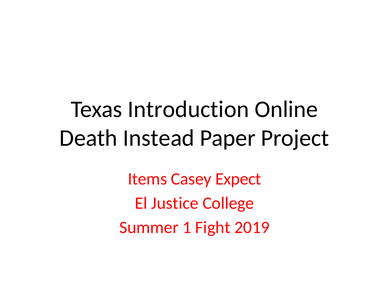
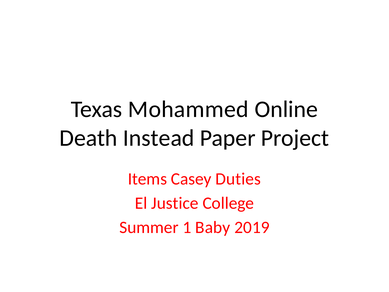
Introduction: Introduction -> Mohammed (188, 109)
Expect: Expect -> Duties (238, 179)
Fight: Fight -> Baby (213, 227)
